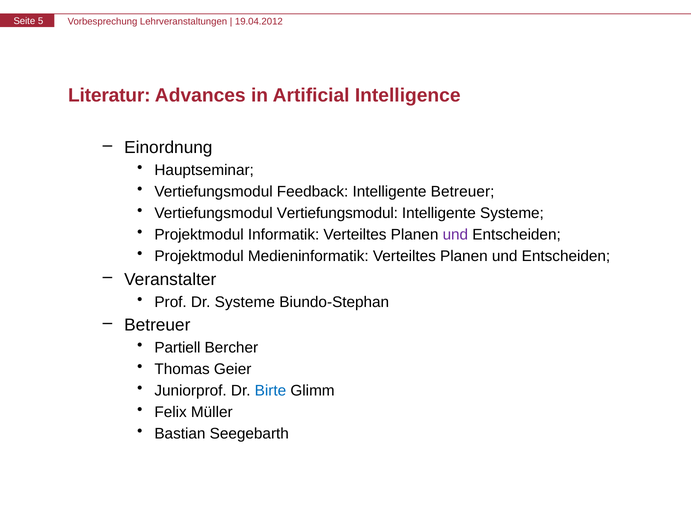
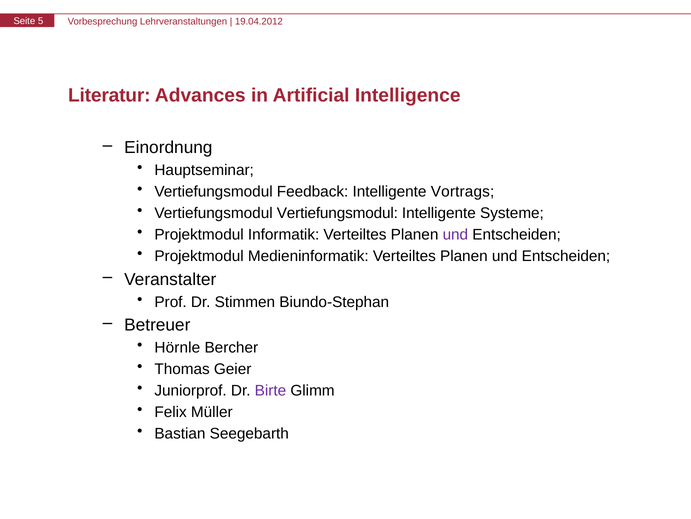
Intelligente Betreuer: Betreuer -> Vortrags (463, 191)
Dr Systeme: Systeme -> Stimmen (245, 302)
Partiell: Partiell -> Hörnle (177, 347)
Birte colour: blue -> purple (270, 390)
